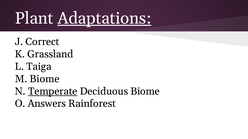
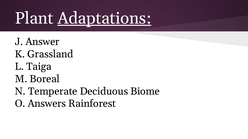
Correct: Correct -> Answer (42, 42)
M Biome: Biome -> Boreal (45, 79)
Temperate underline: present -> none (53, 92)
